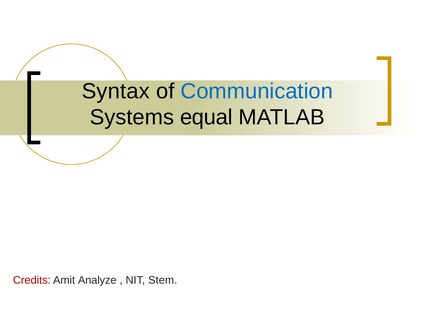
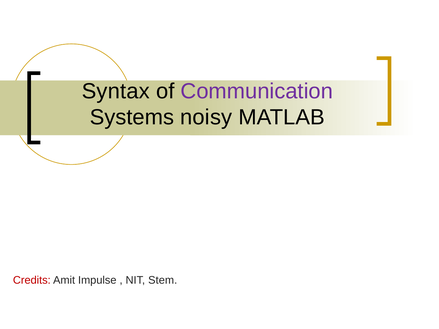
Communication colour: blue -> purple (257, 91)
equal: equal -> noisy (206, 118)
Analyze: Analyze -> Impulse (97, 281)
